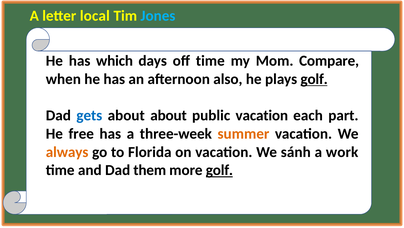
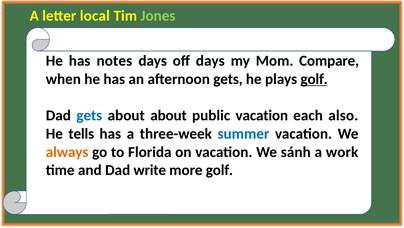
Jones colour: light blue -> light green (158, 16)
which: which -> notes (114, 61)
off time: time -> days (210, 61)
afternoon also: also -> gets (228, 79)
part: part -> also (343, 115)
free: free -> tells (81, 133)
summer colour: orange -> blue (243, 133)
them: them -> write (150, 170)
golf underline: present -> none (219, 170)
